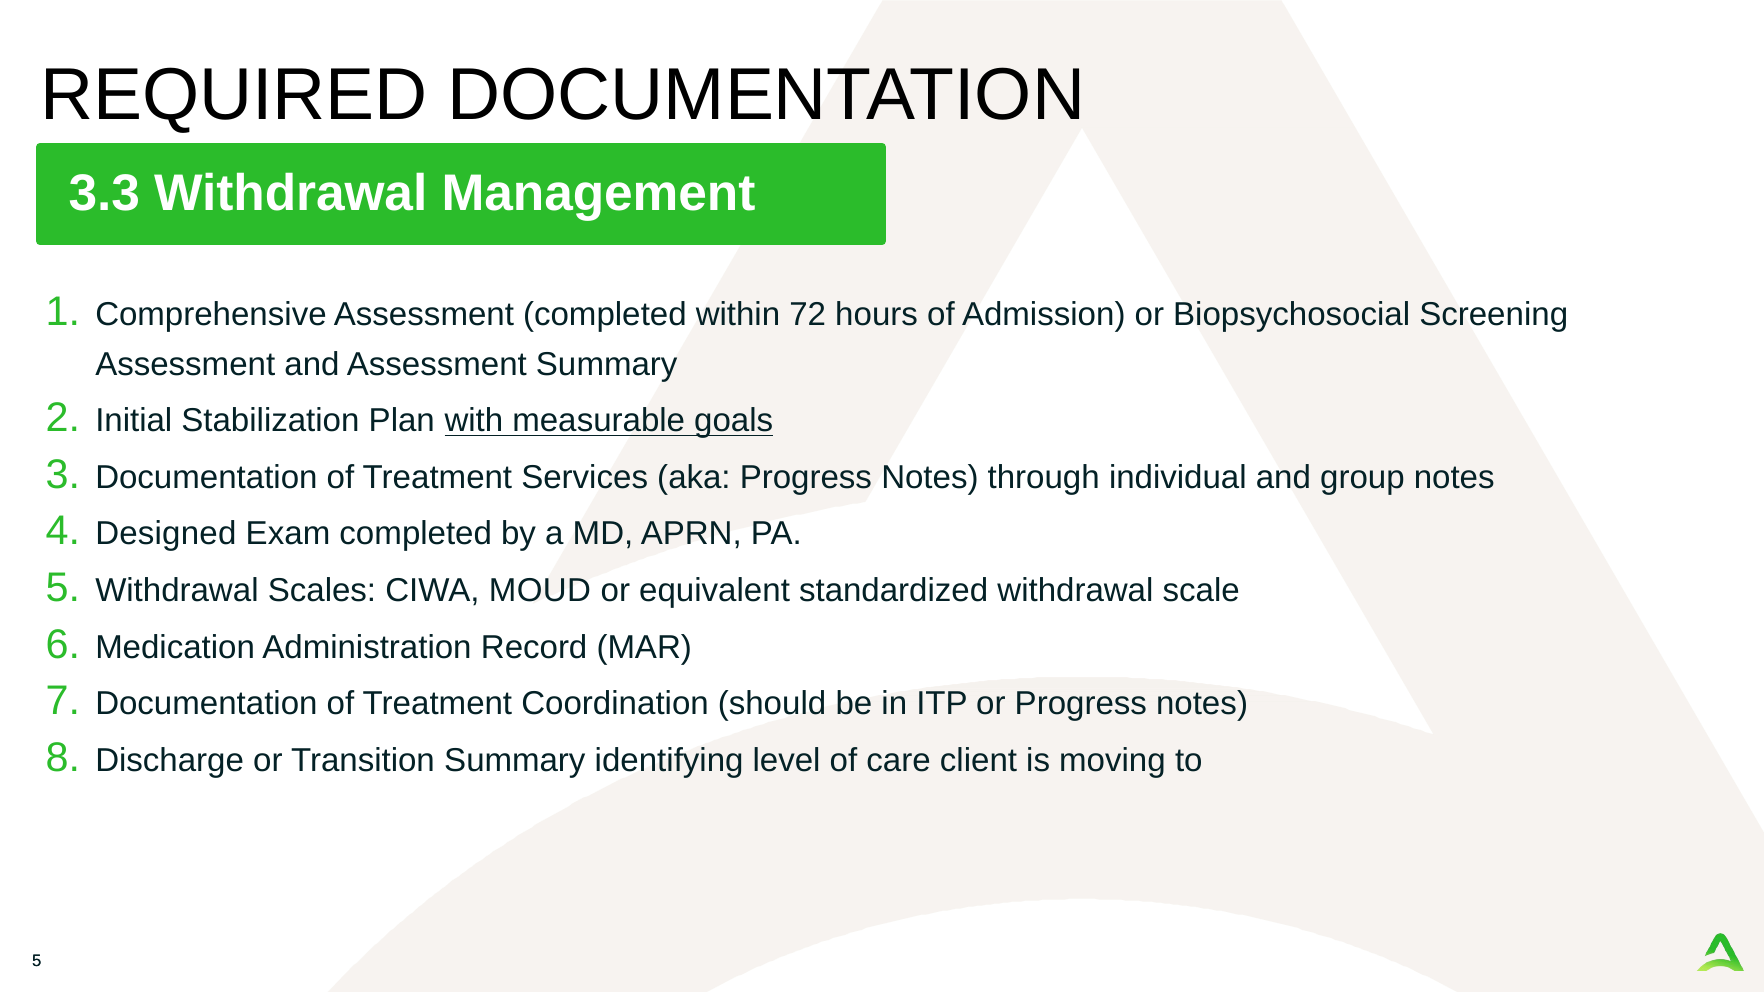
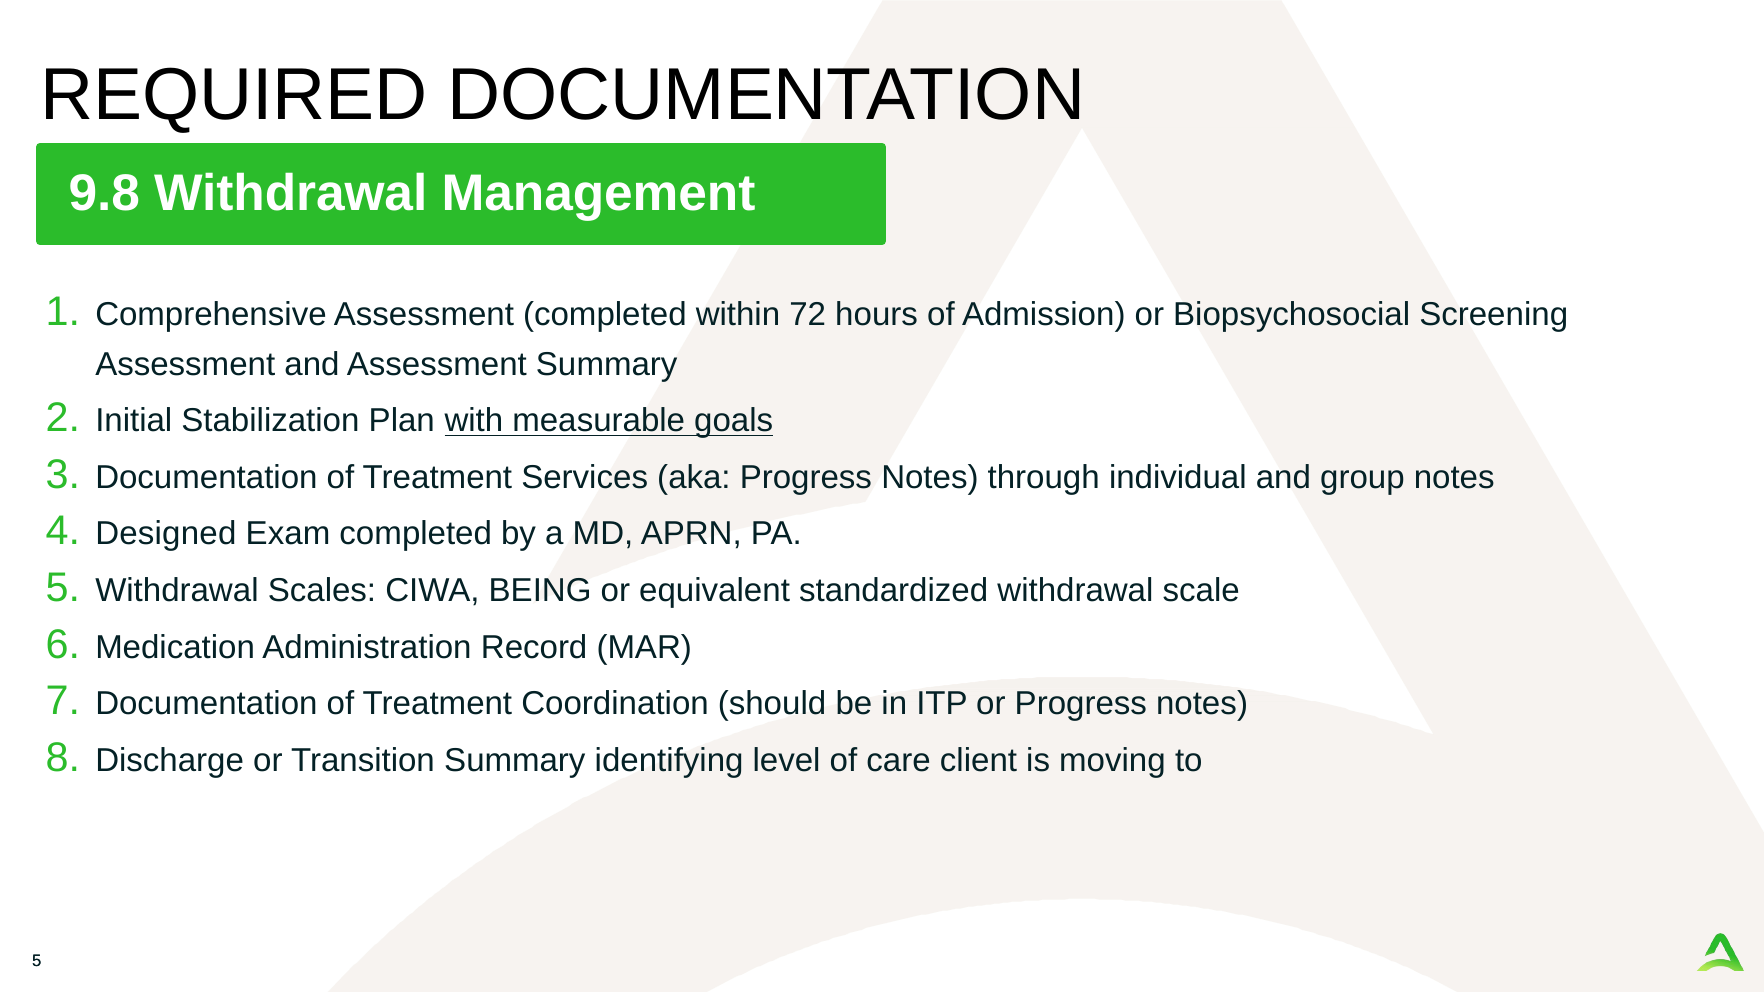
3.3: 3.3 -> 9.8 (104, 194)
MOUD: MOUD -> BEING (540, 591)
